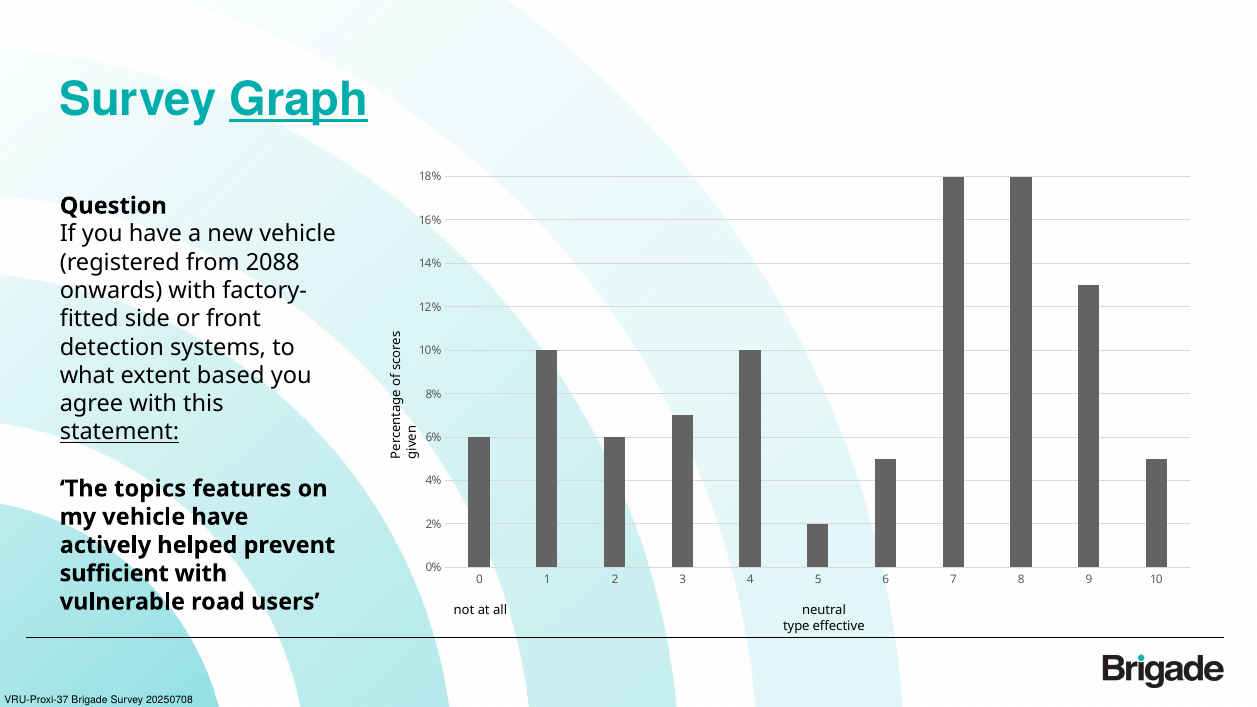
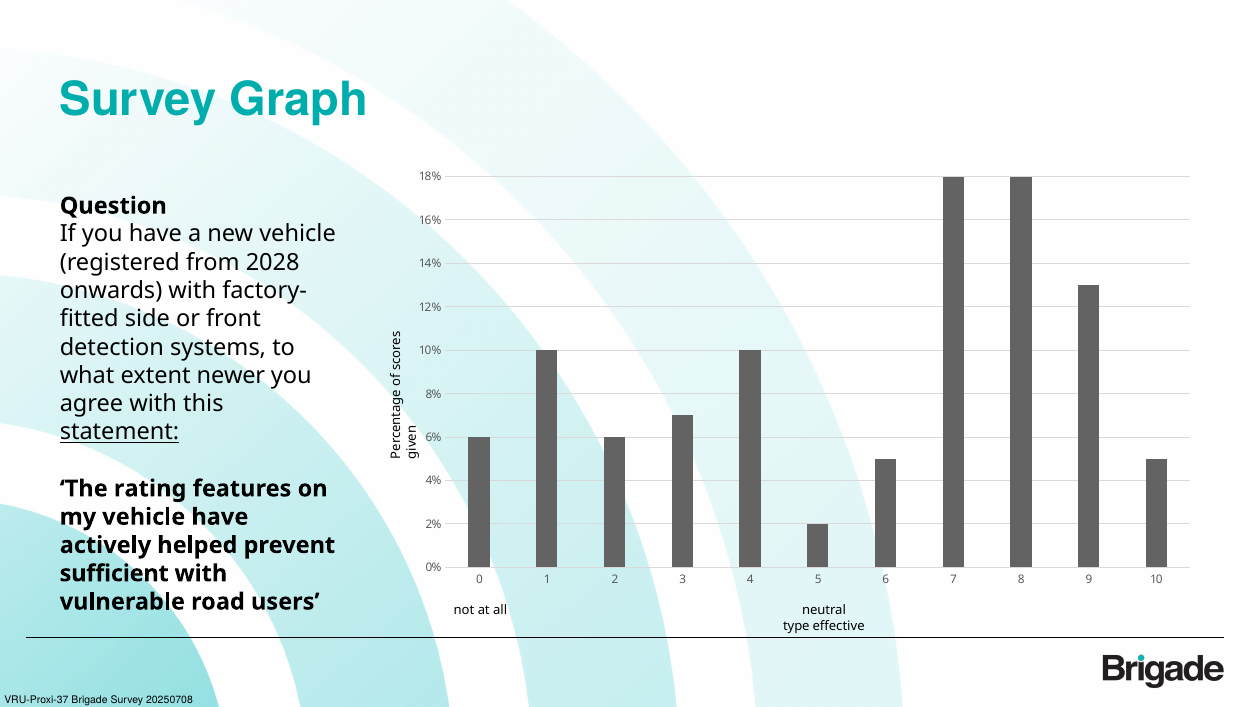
Graph underline: present -> none (299, 100)
2088: 2088 -> 2028 (273, 262)
based: based -> newer (231, 376)
topics: topics -> rating (150, 489)
